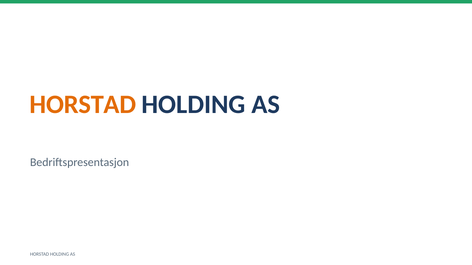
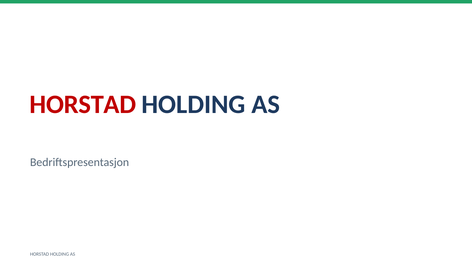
HORSTAD colour: orange -> red (83, 105)
